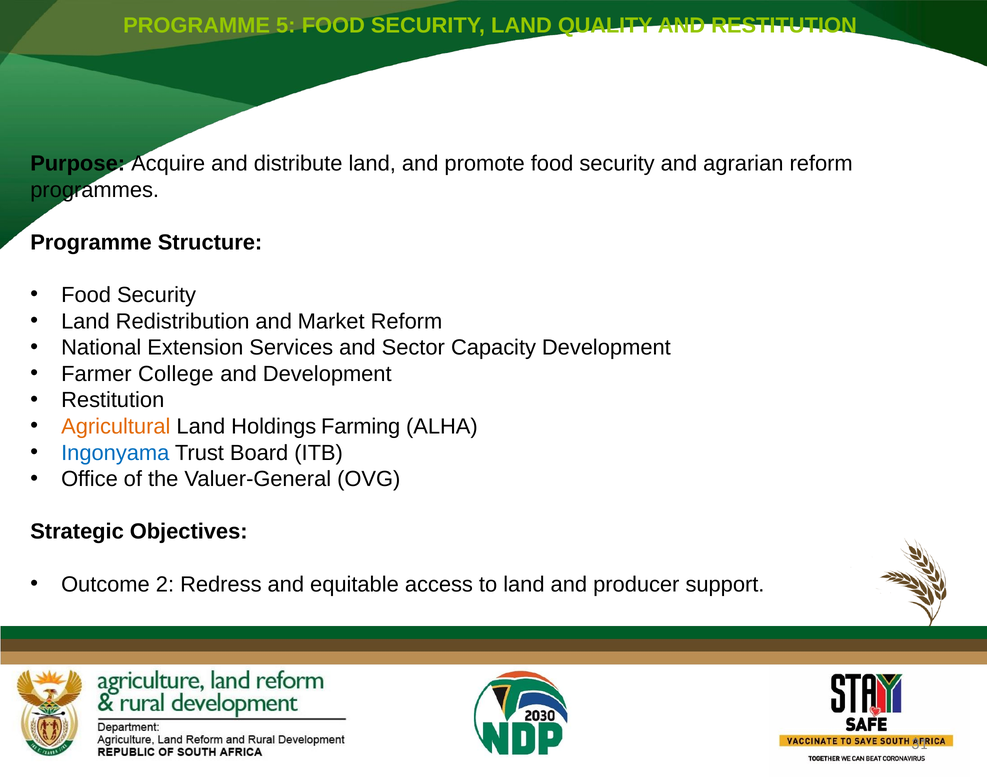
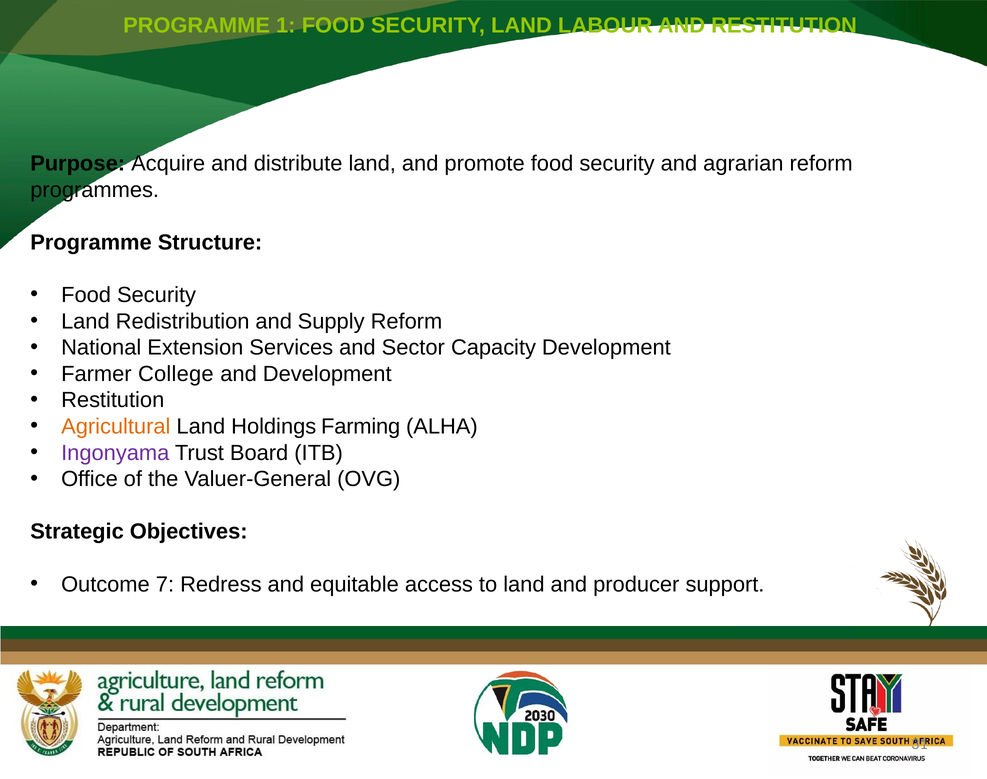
5: 5 -> 1 (286, 25)
QUALITY: QUALITY -> LABOUR (605, 25)
Market: Market -> Supply (331, 321)
Ingonyama colour: blue -> purple (115, 453)
2: 2 -> 7 (165, 584)
